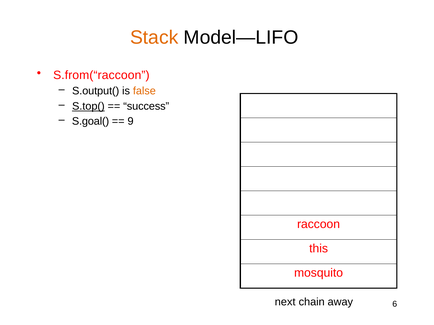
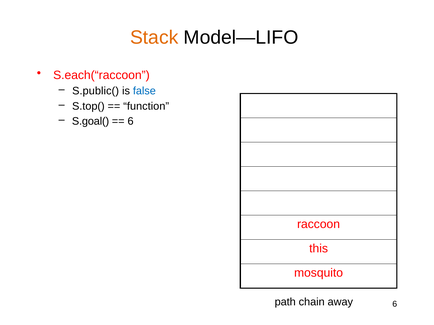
S.from(“raccoon: S.from(“raccoon -> S.each(“raccoon (101, 75)
S.output(: S.output( -> S.public( (96, 91)
false colour: orange -> blue (144, 91)
S.top( underline: present -> none (88, 106)
success: success -> function (146, 106)
9: 9 -> 6 (131, 122)
next: next -> path (285, 302)
